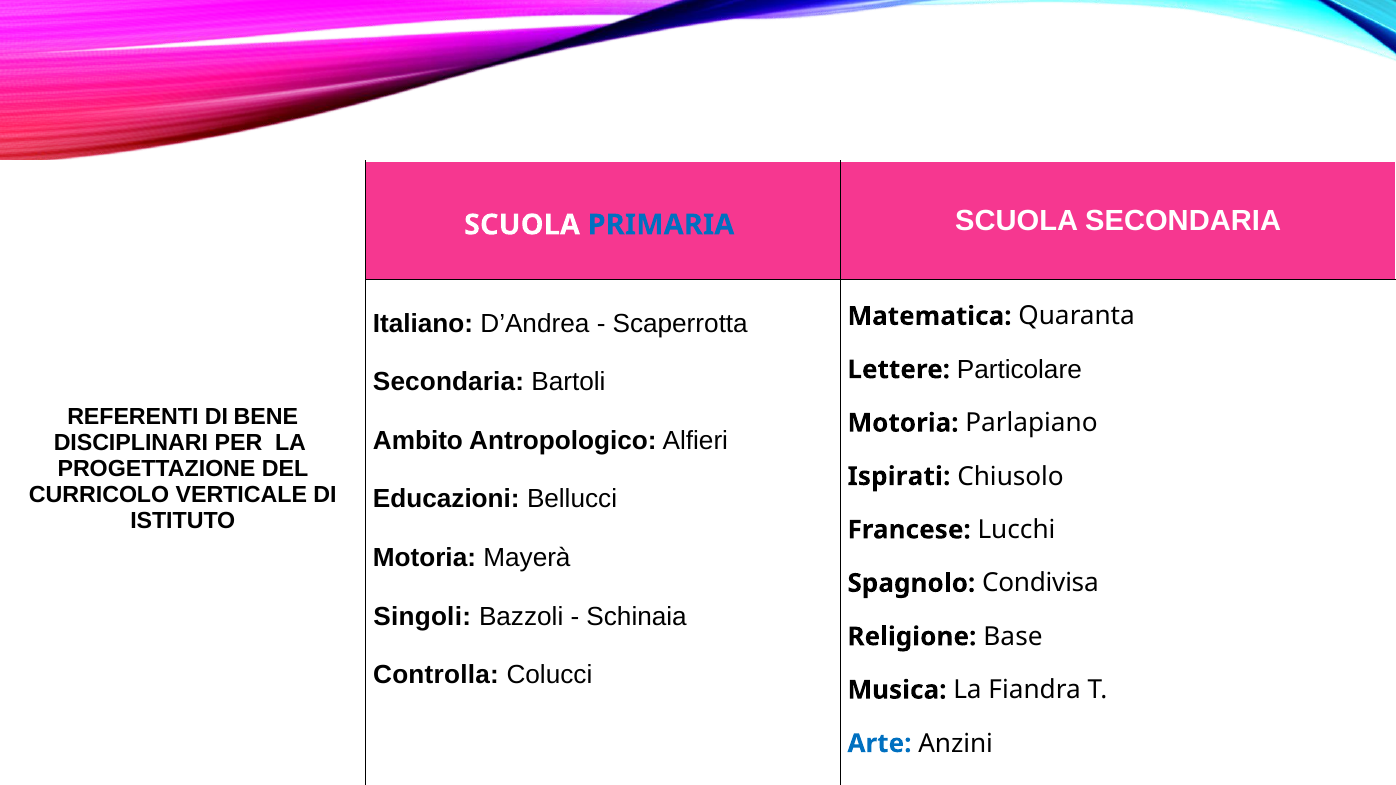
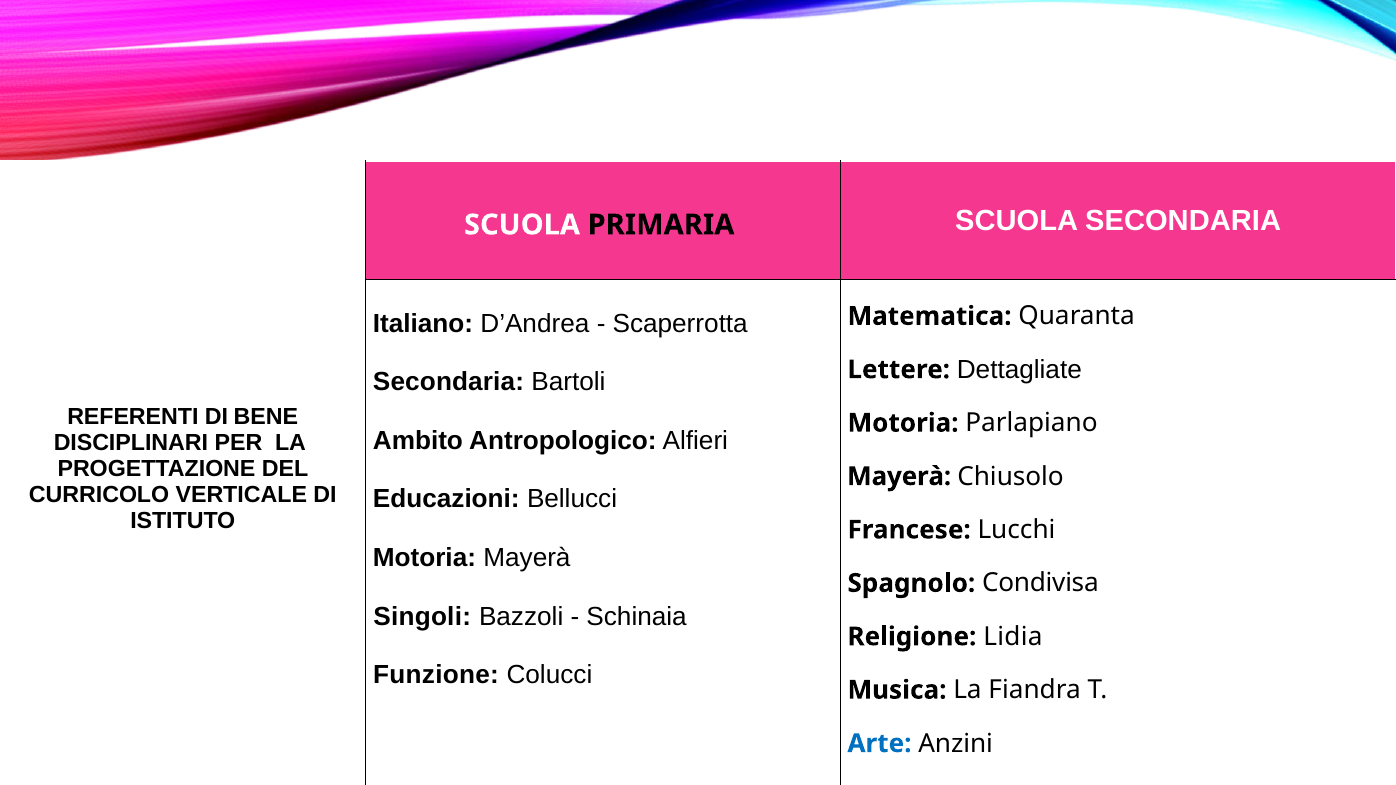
PRIMARIA colour: blue -> black (661, 225)
Particolare: Particolare -> Dettagliate (1019, 370)
Ispirati: Ispirati -> Mayerà (899, 477)
Base: Base -> Lidia (1013, 637)
Controlla: Controlla -> Funzione (436, 675)
